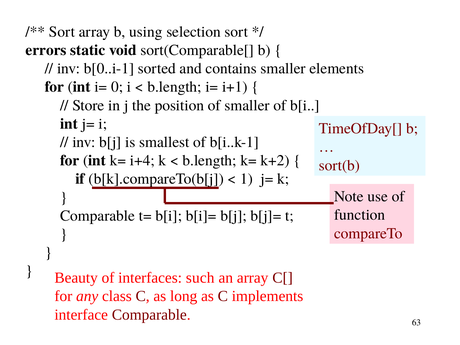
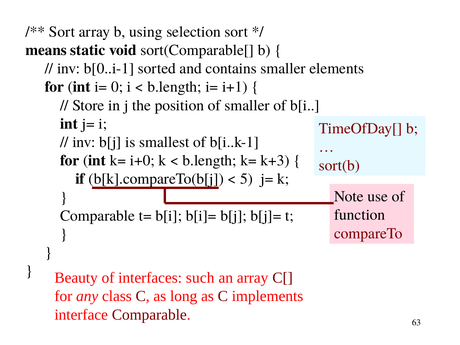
errors: errors -> means (46, 50)
i+4: i+4 -> i+0 (142, 160)
k+2: k+2 -> k+3 (275, 160)
1: 1 -> 5 (246, 179)
